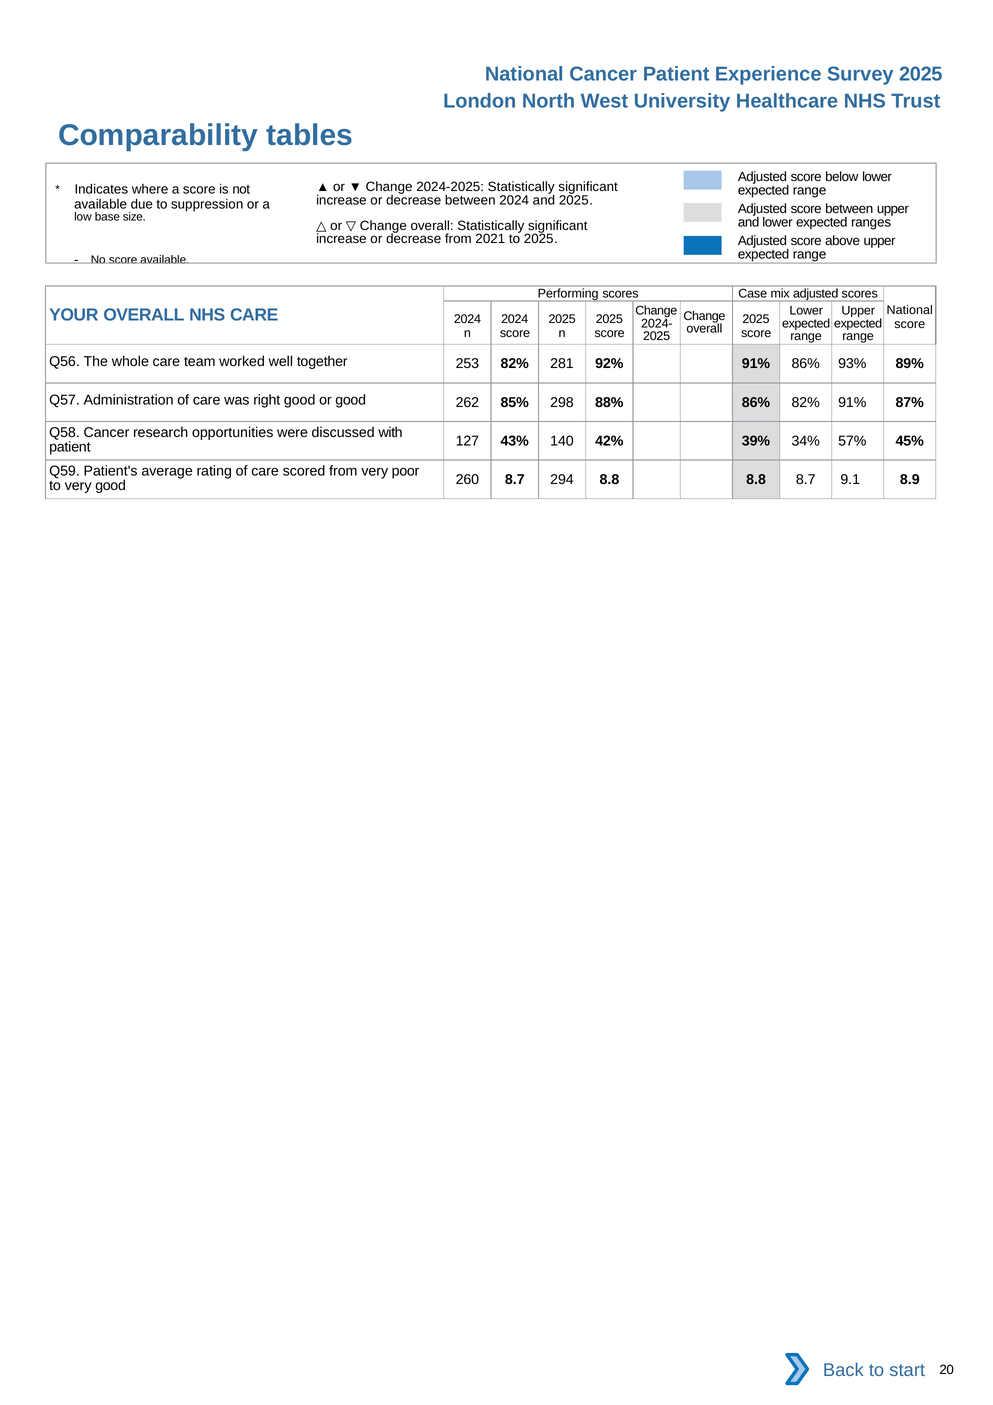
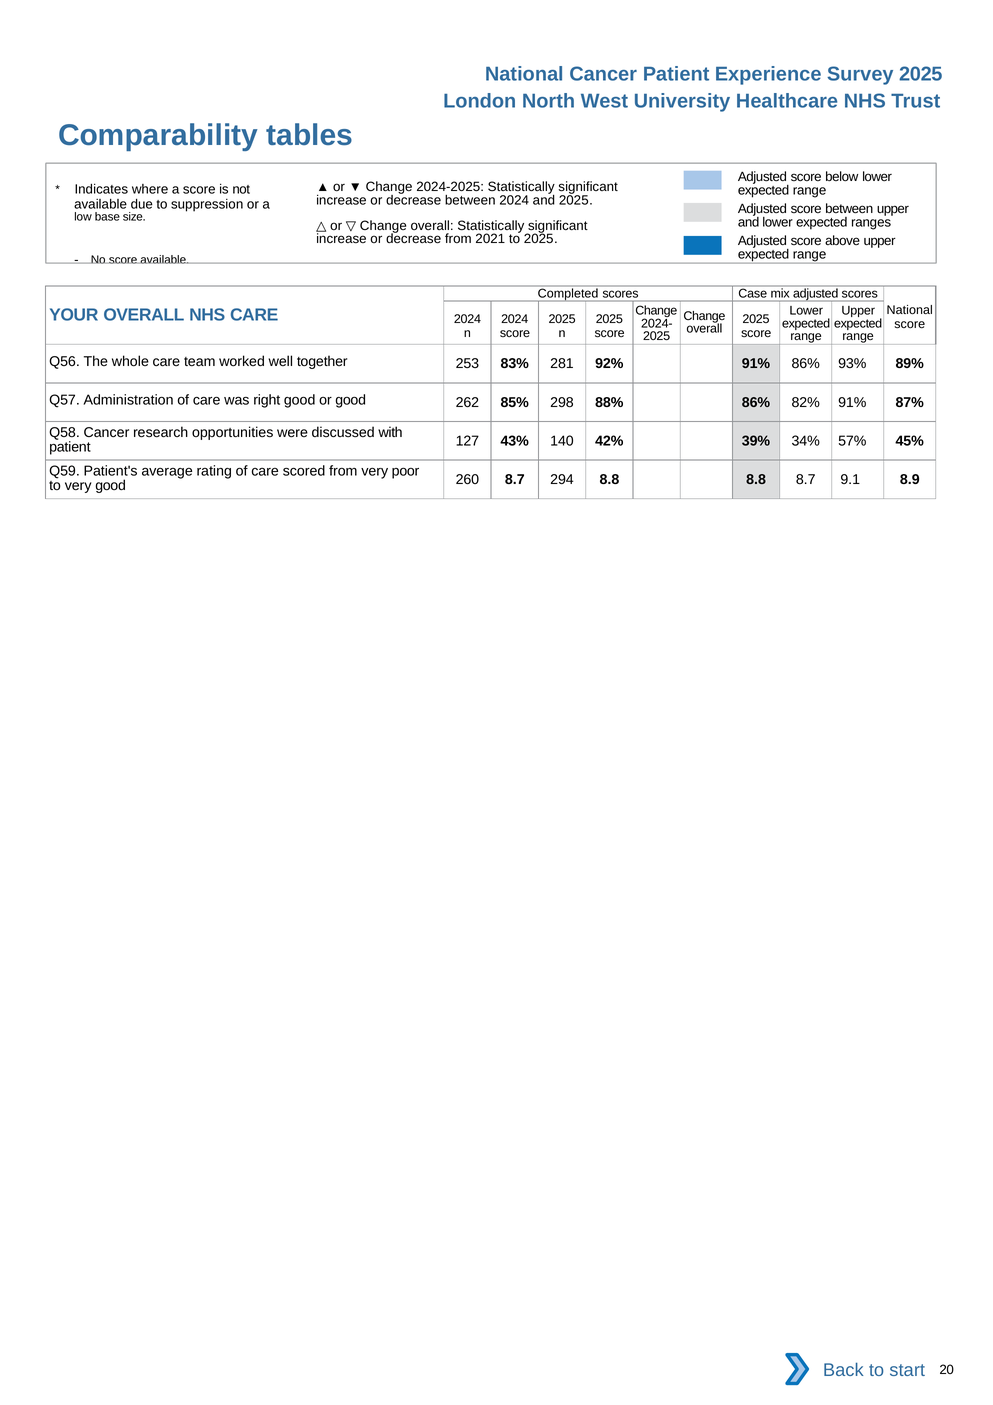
Performing: Performing -> Completed (568, 294)
253 82%: 82% -> 83% (515, 364)
